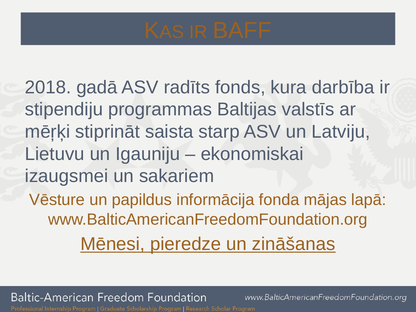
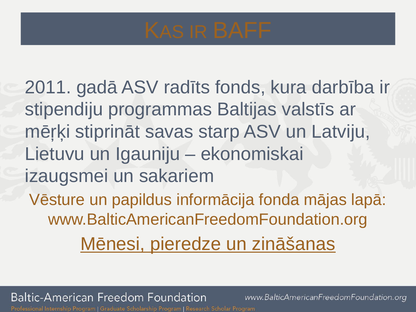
2018: 2018 -> 2011 (48, 87)
saista: saista -> savas (169, 132)
